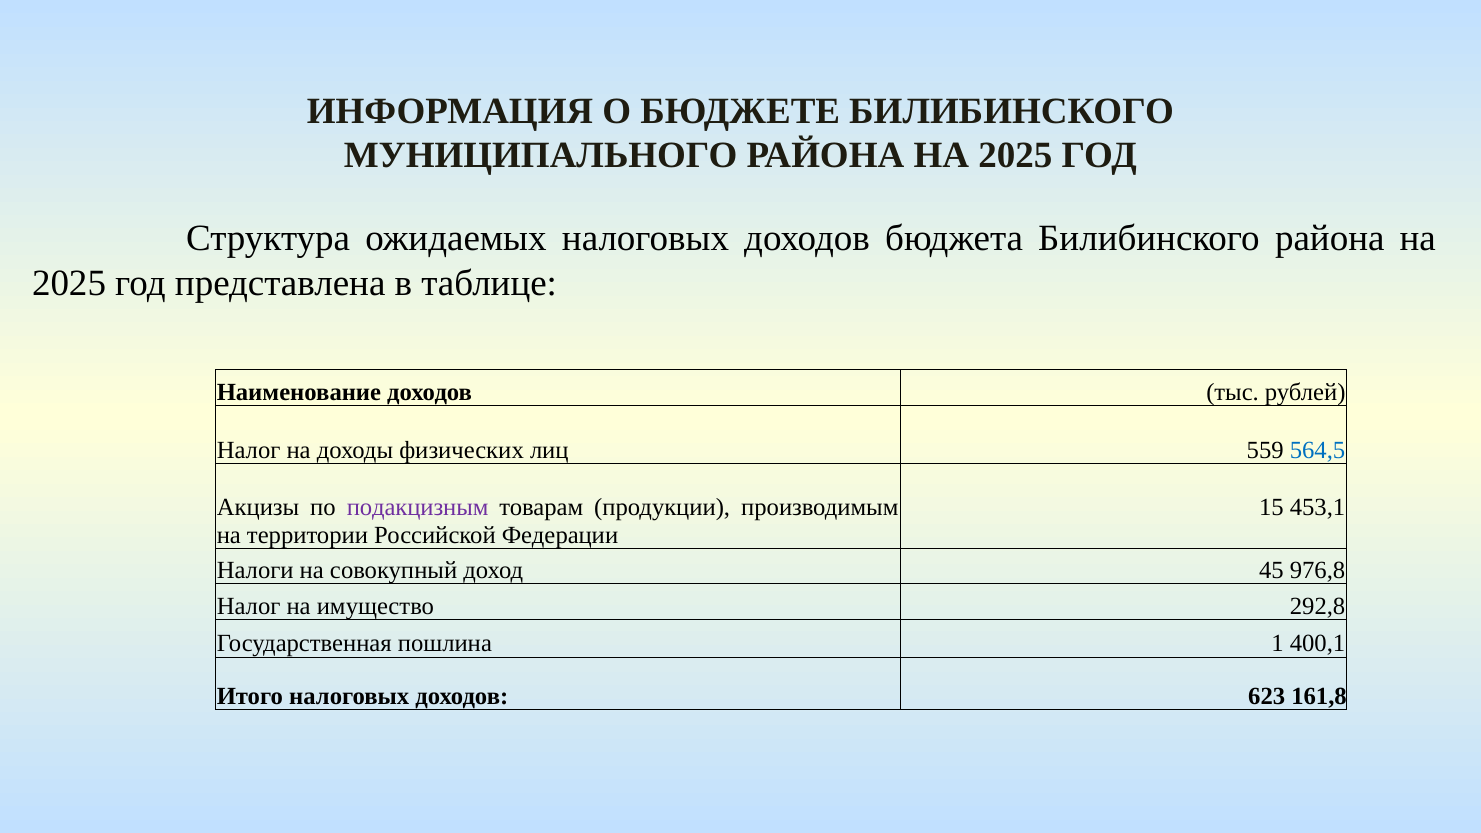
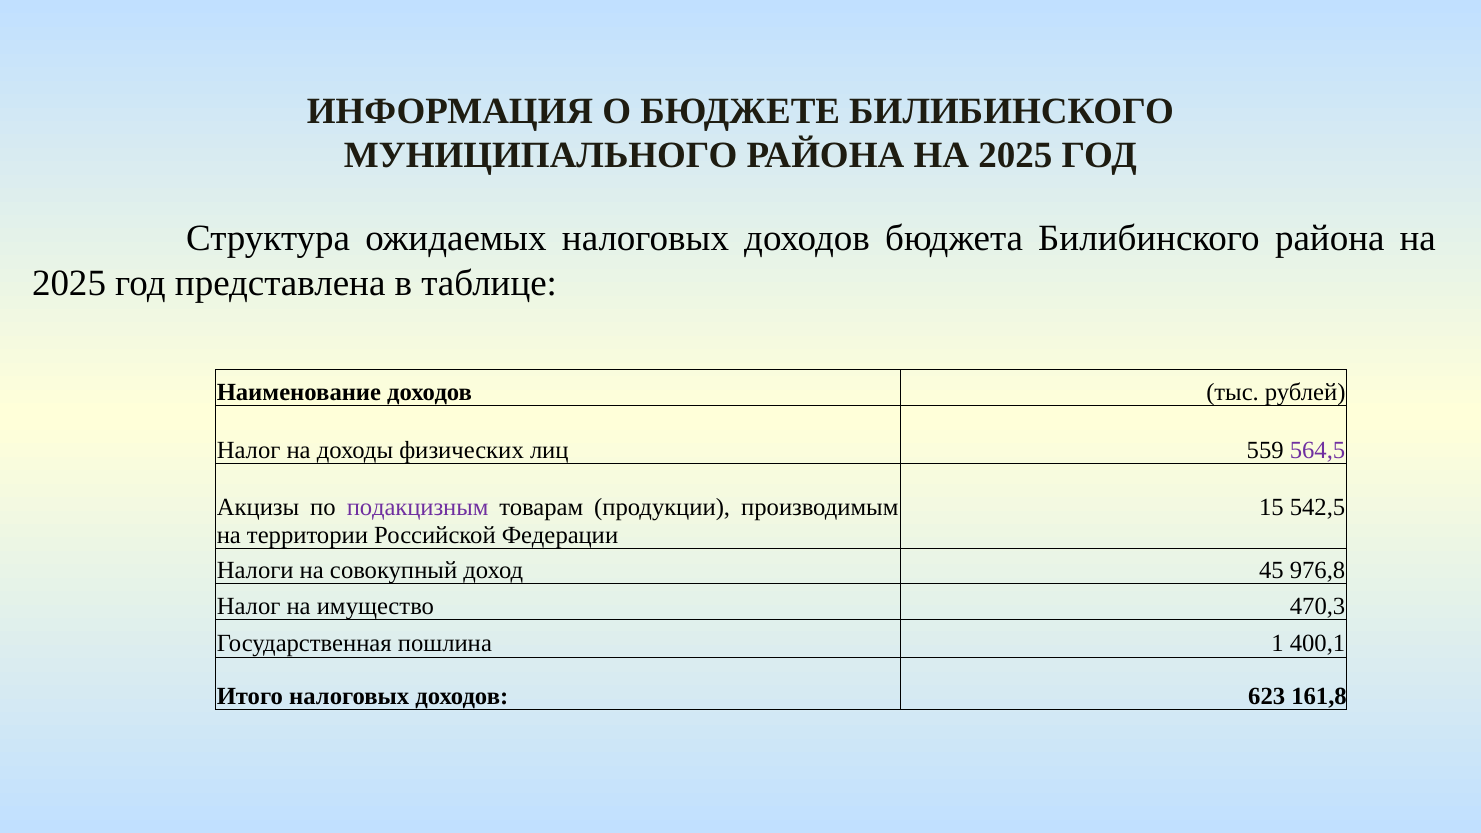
564,5 colour: blue -> purple (1318, 450)
453,1: 453,1 -> 542,5 (1318, 508)
292,8: 292,8 -> 470,3 (1318, 606)
